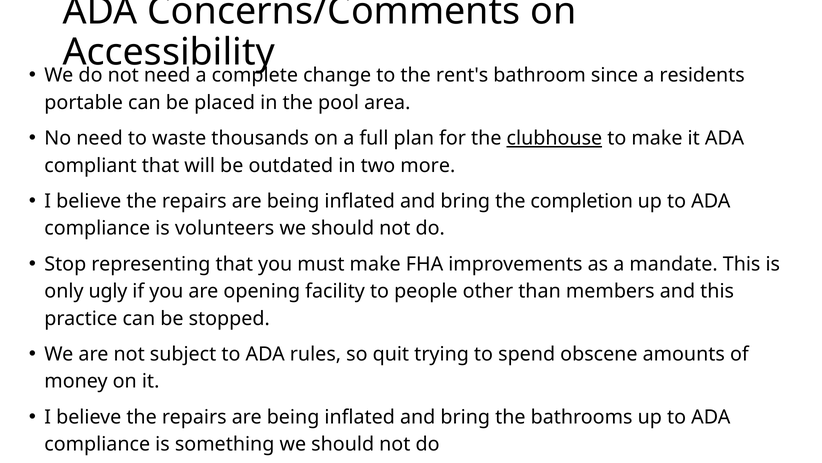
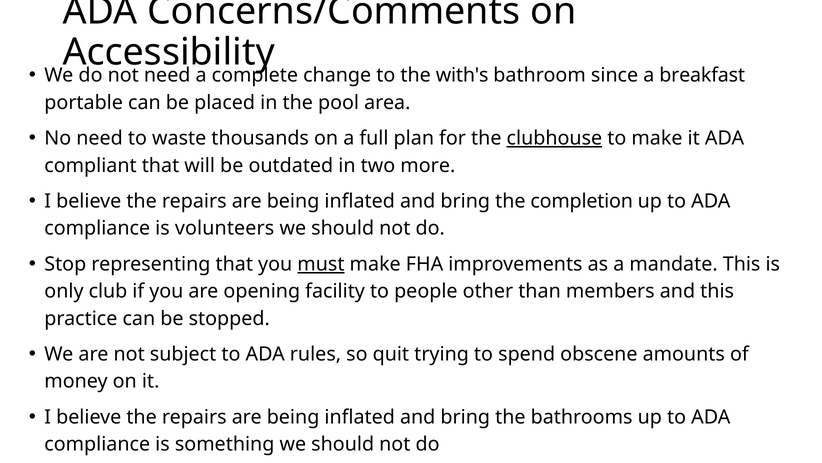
rent's: rent's -> with's (462, 75)
residents: residents -> breakfast (702, 75)
must underline: none -> present (321, 264)
ugly: ugly -> club (108, 291)
